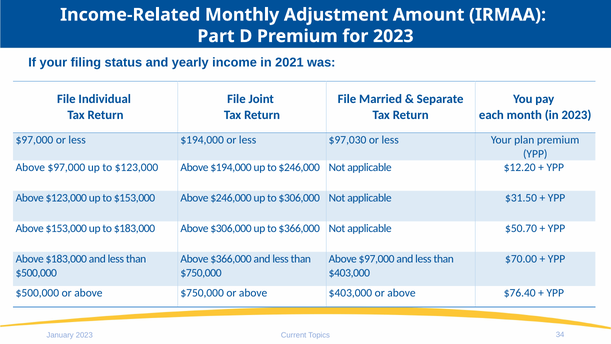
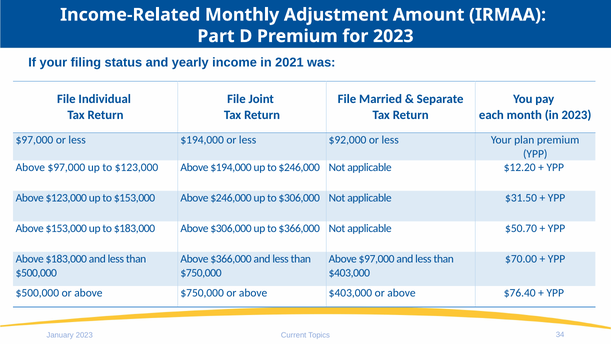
$97,030: $97,030 -> $92,000 (348, 140)
